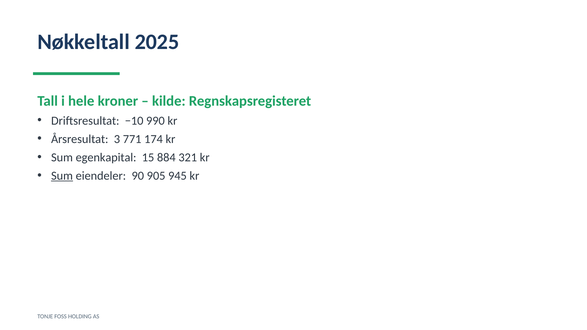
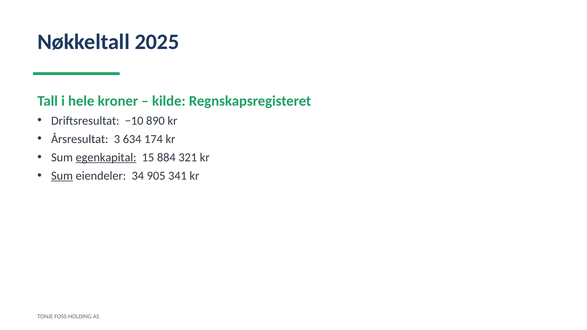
990: 990 -> 890 (155, 121)
771: 771 -> 634 (132, 139)
egenkapital underline: none -> present (106, 157)
90: 90 -> 34 (138, 176)
945: 945 -> 341 (177, 176)
